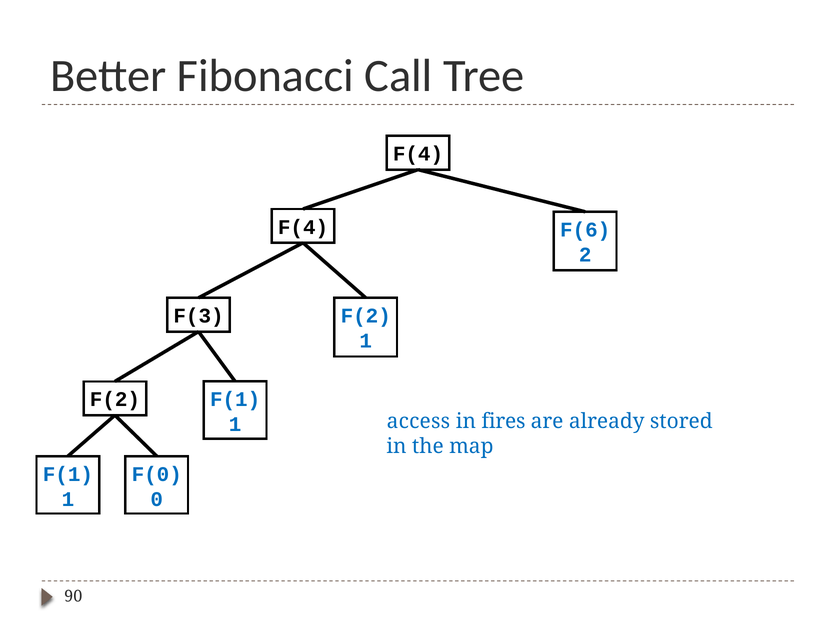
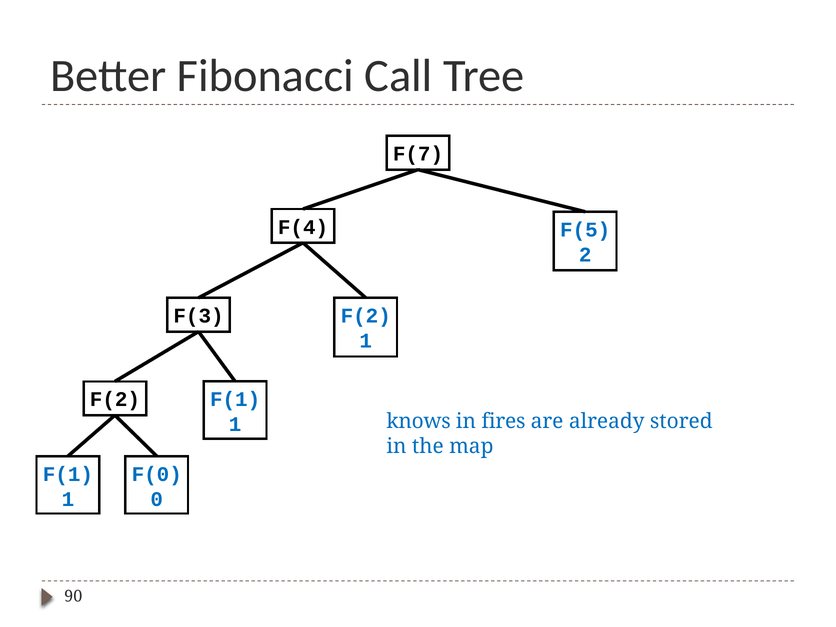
F(4: F(4 -> F(7 (418, 154)
F(6: F(6 -> F(5 (585, 230)
access: access -> knows (419, 421)
